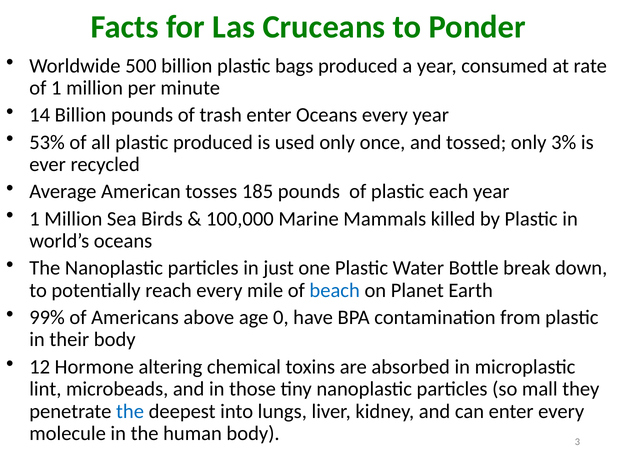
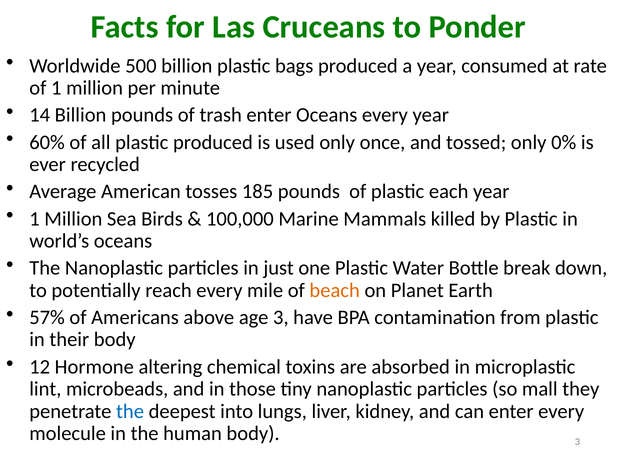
53%: 53% -> 60% (47, 142)
3%: 3% -> 0% (564, 142)
beach colour: blue -> orange (335, 290)
99%: 99% -> 57% (47, 317)
age 0: 0 -> 3 (281, 317)
